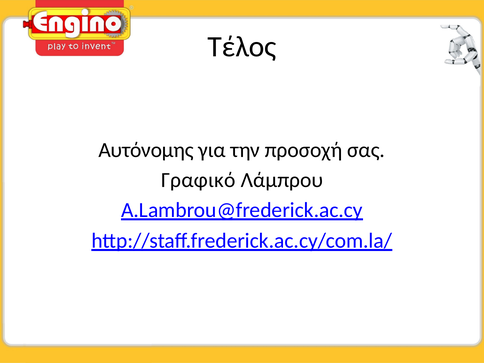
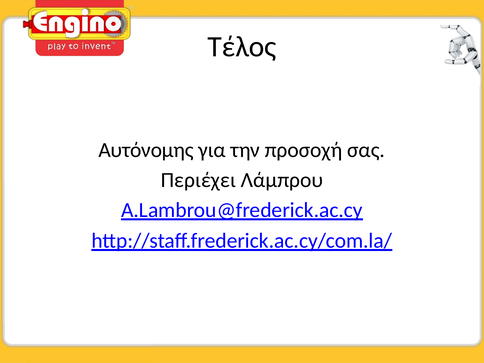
Γραφικό: Γραφικό -> Περιέχει (198, 180)
